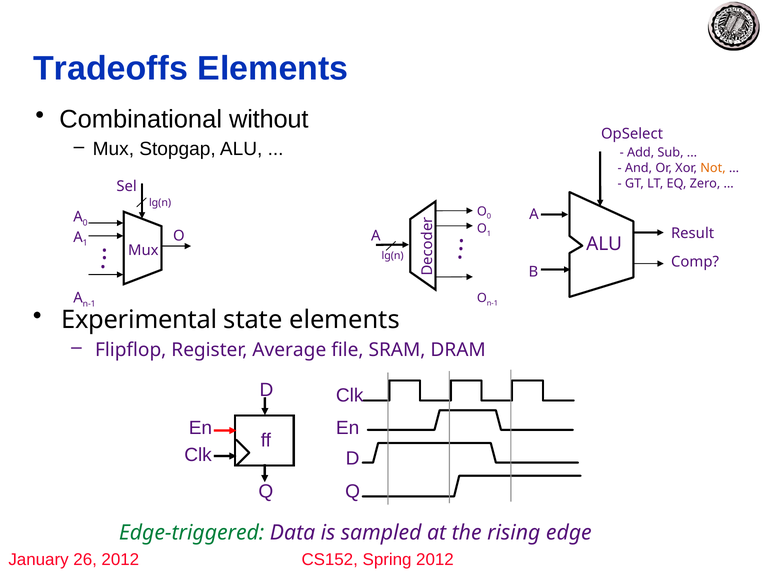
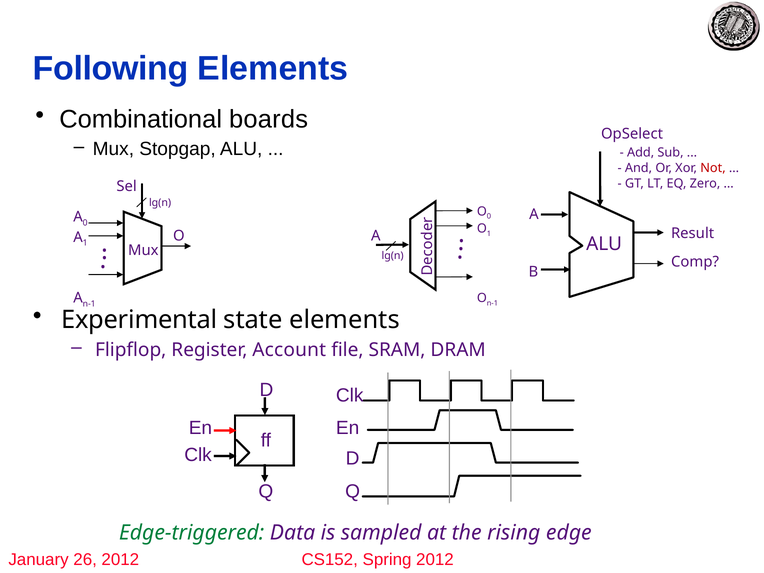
Tradeoffs: Tradeoffs -> Following (111, 69)
without: without -> boards (269, 119)
Not colour: orange -> red (713, 168)
Average: Average -> Account (289, 350)
